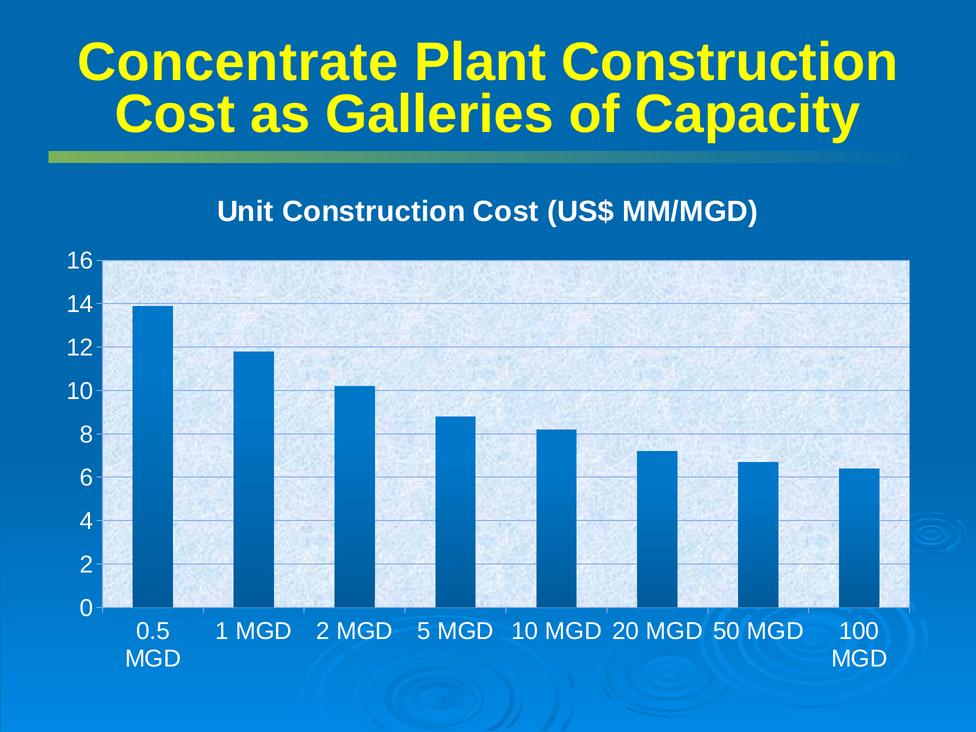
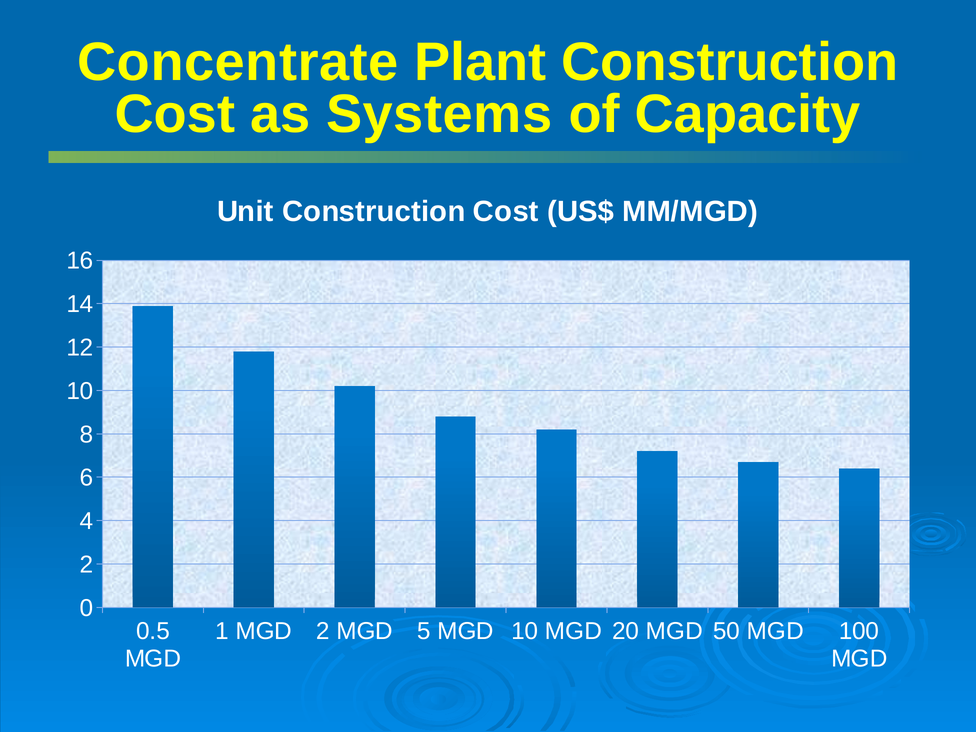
Galleries: Galleries -> Systems (439, 114)
